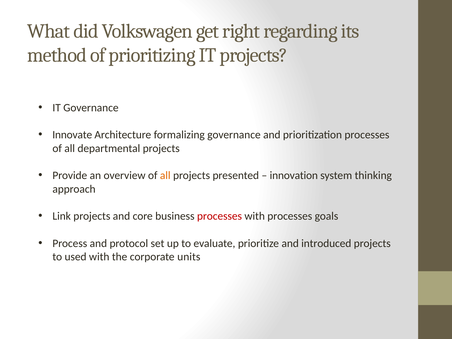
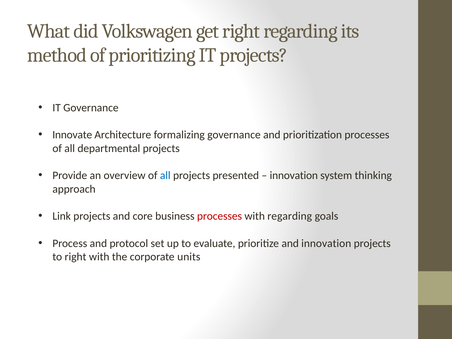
all colour: orange -> blue (165, 176)
with processes: processes -> regarding (290, 216)
and introduced: introduced -> innovation (326, 243)
to used: used -> right (76, 257)
